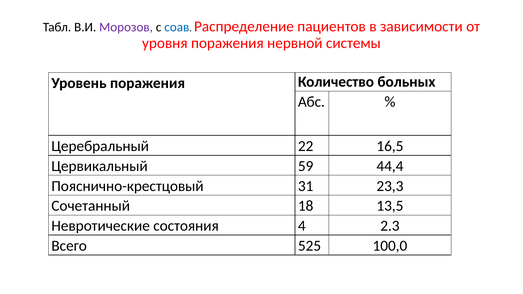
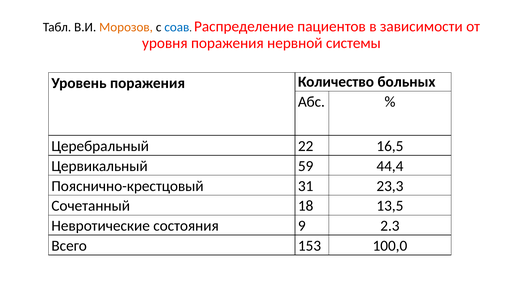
Морозов colour: purple -> orange (126, 27)
4: 4 -> 9 (302, 226)
525: 525 -> 153 (309, 246)
